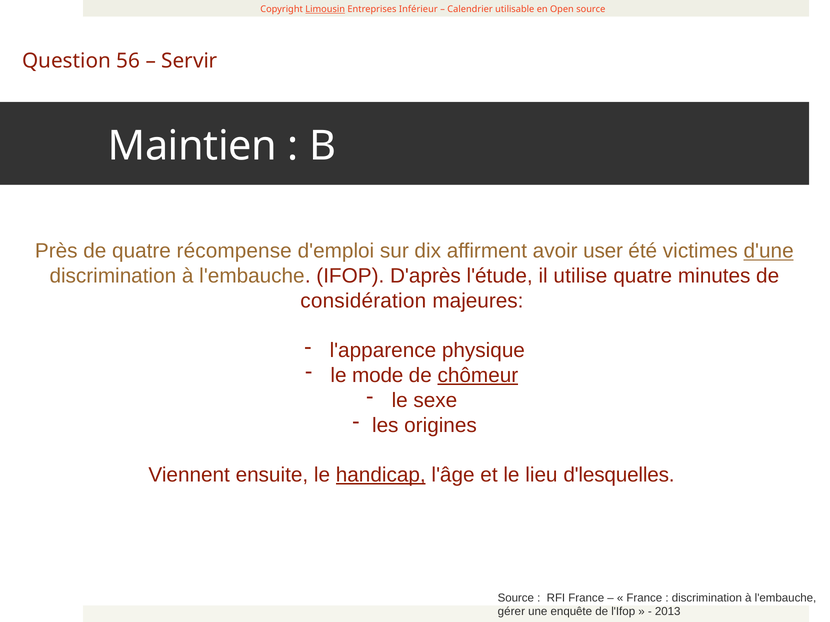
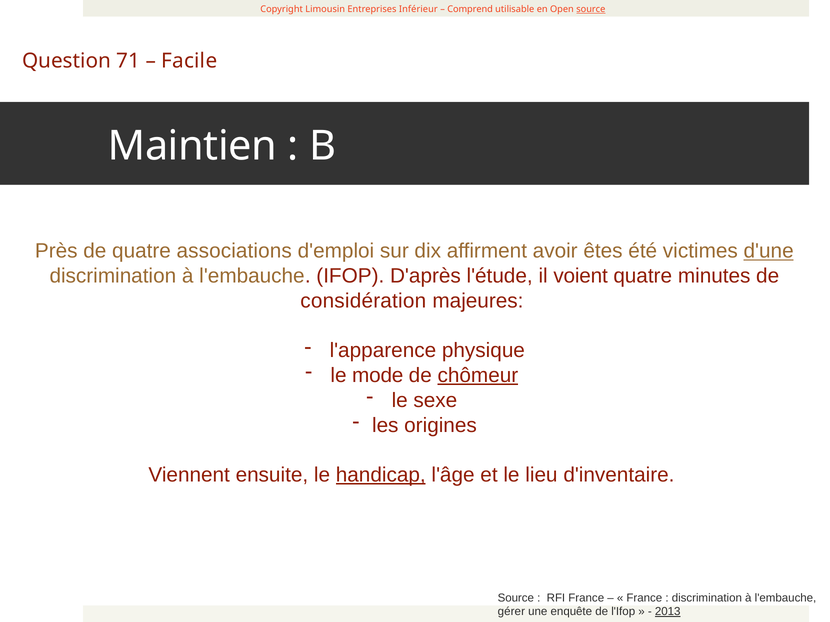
Limousin underline: present -> none (325, 9)
Calendrier: Calendrier -> Comprend (470, 9)
source underline: none -> present (591, 9)
56: 56 -> 71 (128, 61)
Servir: Servir -> Facile (189, 61)
récompense: récompense -> associations (234, 251)
user: user -> êtes (603, 251)
utilise: utilise -> voient (581, 276)
d'lesquelles: d'lesquelles -> d'inventaire (619, 475)
2013 underline: none -> present (668, 612)
